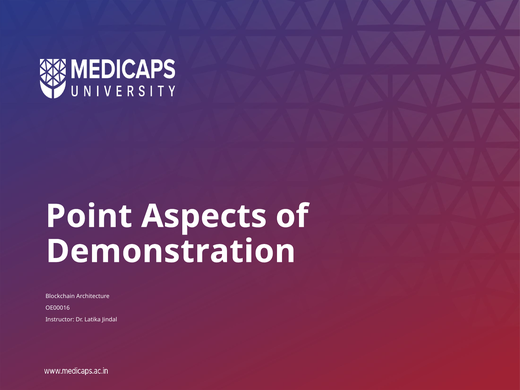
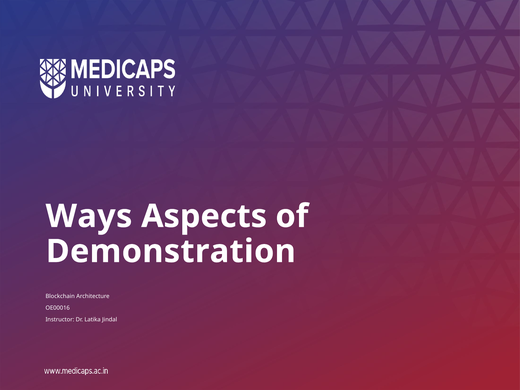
Point: Point -> Ways (89, 216)
